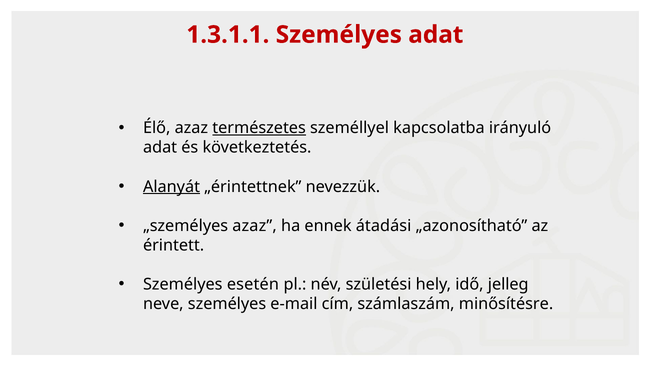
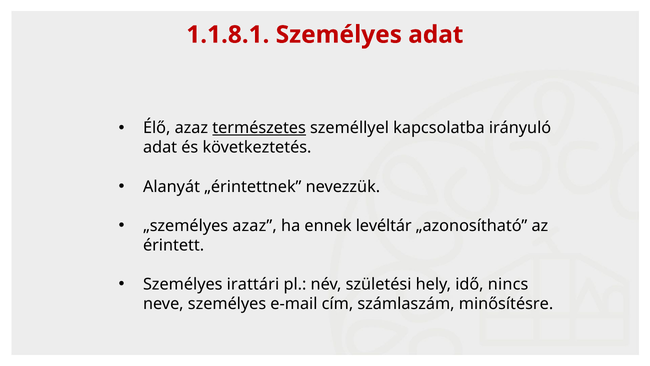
1.3.1.1: 1.3.1.1 -> 1.1.8.1 (228, 35)
Alanyát underline: present -> none (172, 186)
átadási: átadási -> levéltár (384, 225)
esetén: esetén -> irattári (253, 284)
jelleg: jelleg -> nincs (508, 284)
